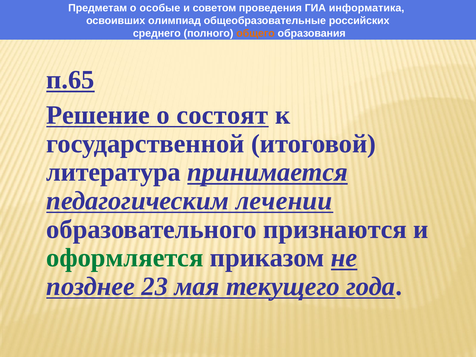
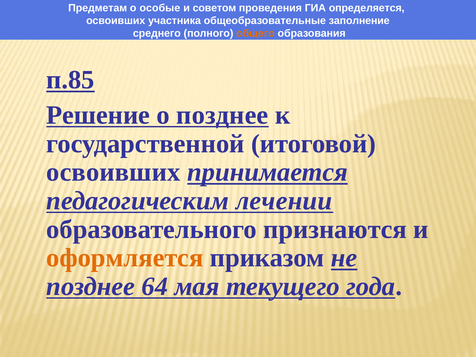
информатика: информатика -> определяется (367, 8)
олимпиад: олимпиад -> участника (175, 21)
российских: российских -> заполнение (359, 21)
п.65: п.65 -> п.85 (70, 80)
о состоят: состоят -> позднее (222, 115)
литература: литература -> освоивших (113, 172)
оформляется colour: green -> orange (125, 258)
23: 23 -> 64 (155, 286)
